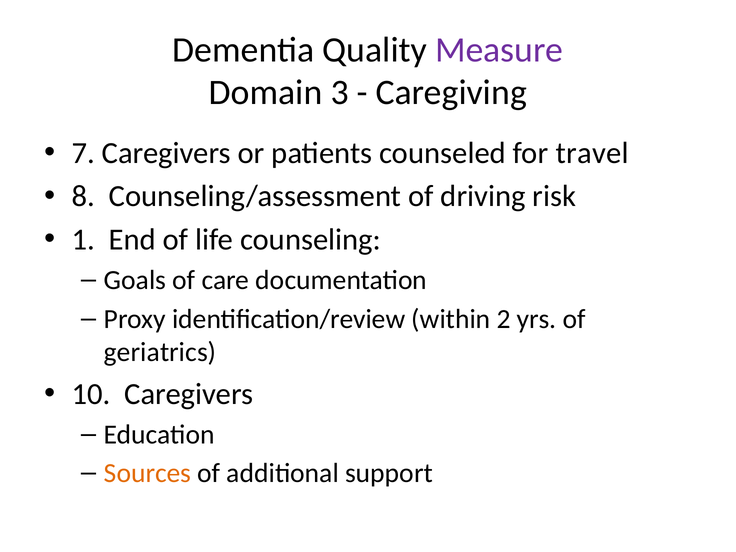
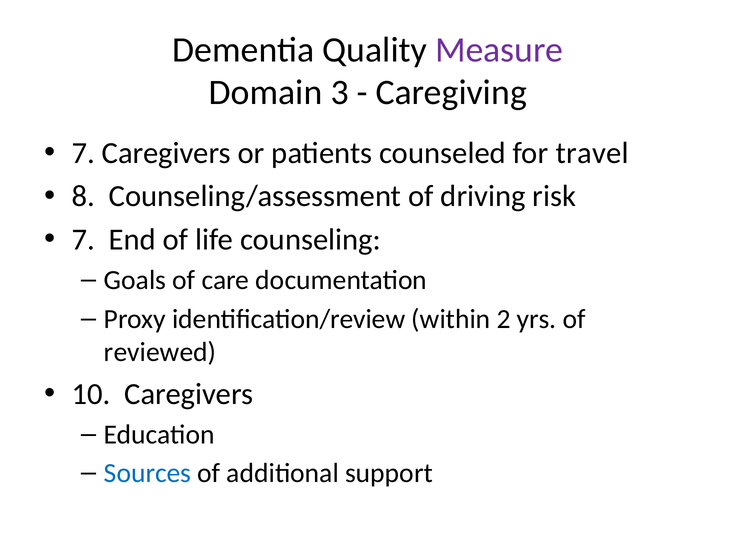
1: 1 -> 7 (83, 240)
geriatrics: geriatrics -> reviewed (160, 352)
Sources colour: orange -> blue (148, 473)
